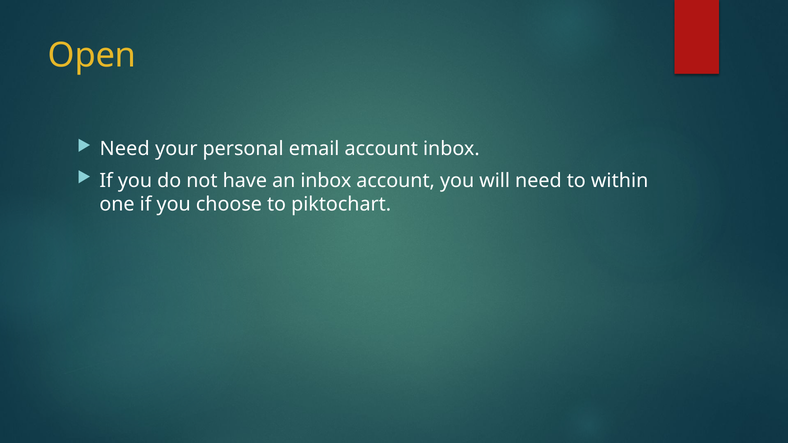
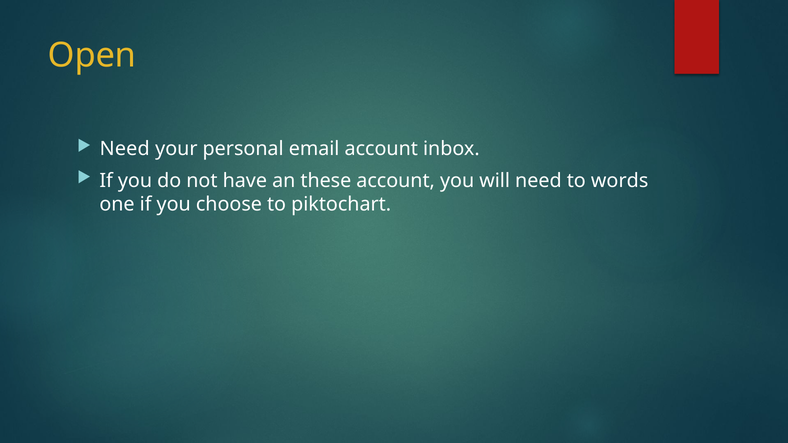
an inbox: inbox -> these (326, 181)
within: within -> words (620, 181)
